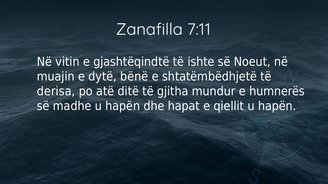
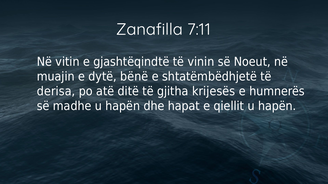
ishte: ishte -> vinin (201, 62)
mundur: mundur -> krijesës (214, 92)
